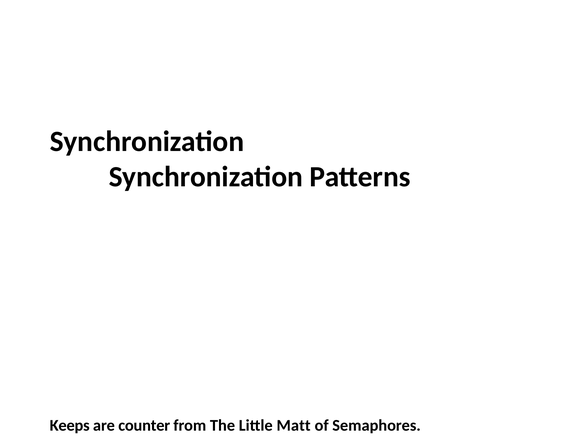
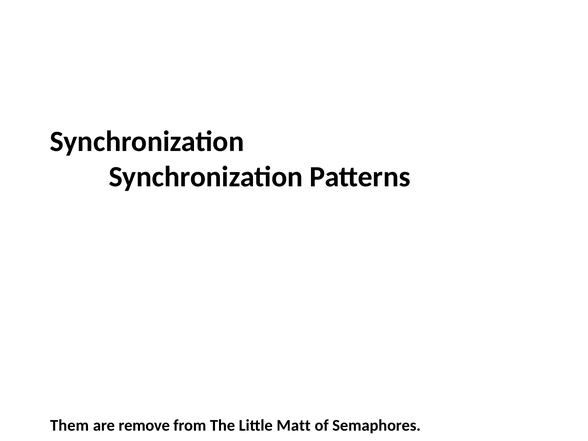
Keeps: Keeps -> Them (70, 426)
counter: counter -> remove (144, 426)
